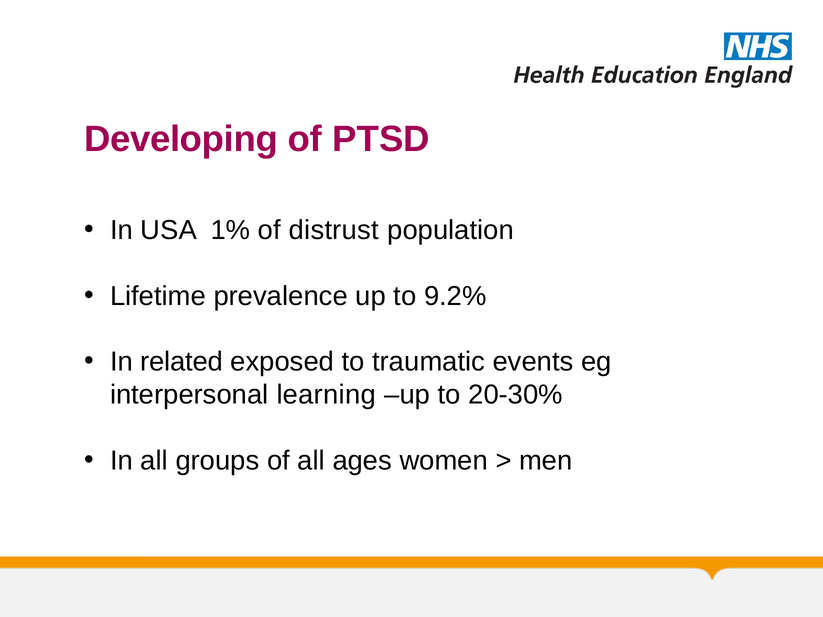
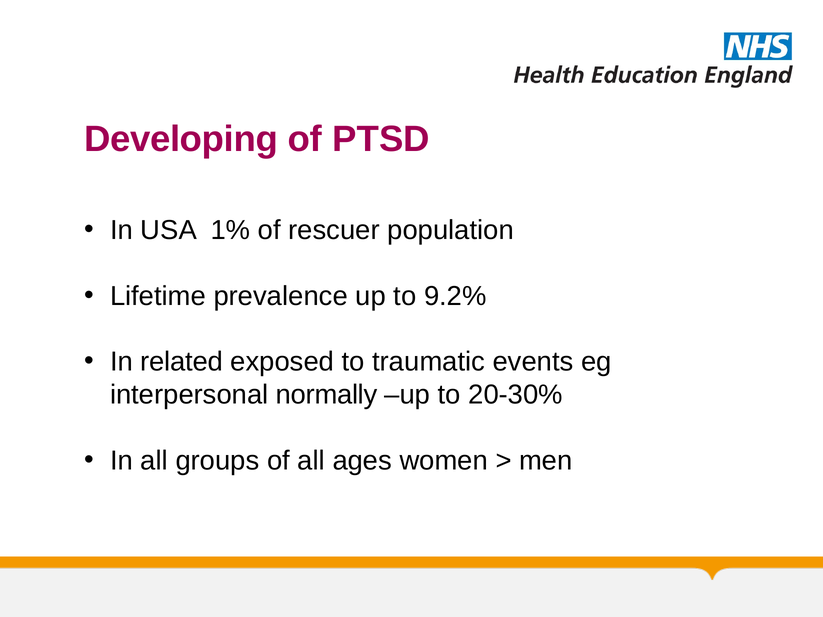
distrust: distrust -> rescuer (334, 230)
learning: learning -> normally (327, 395)
